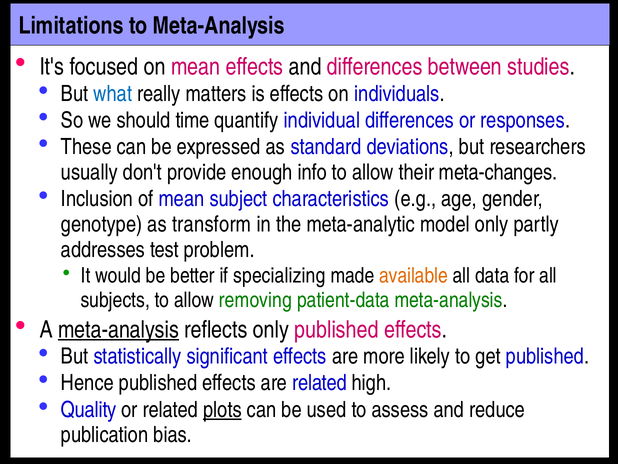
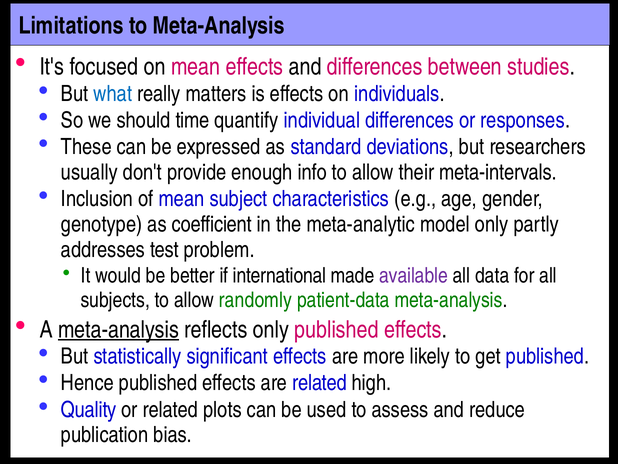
meta-changes: meta-changes -> meta-intervals (498, 172)
transform: transform -> coefficient (212, 224)
specializing: specializing -> international (280, 276)
available colour: orange -> purple (414, 276)
removing: removing -> randomly (256, 300)
plots underline: present -> none (222, 409)
